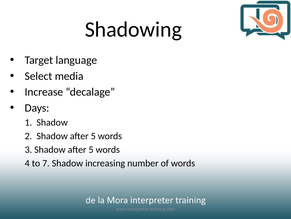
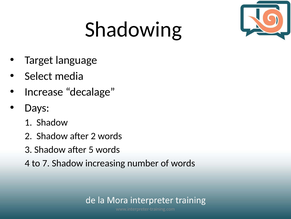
2 Shadow after 5: 5 -> 2 (93, 136)
